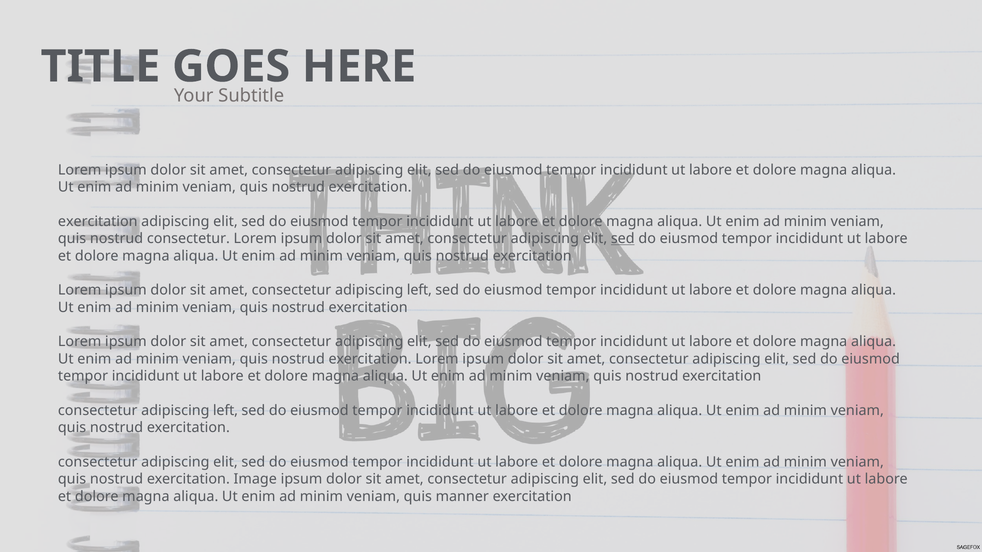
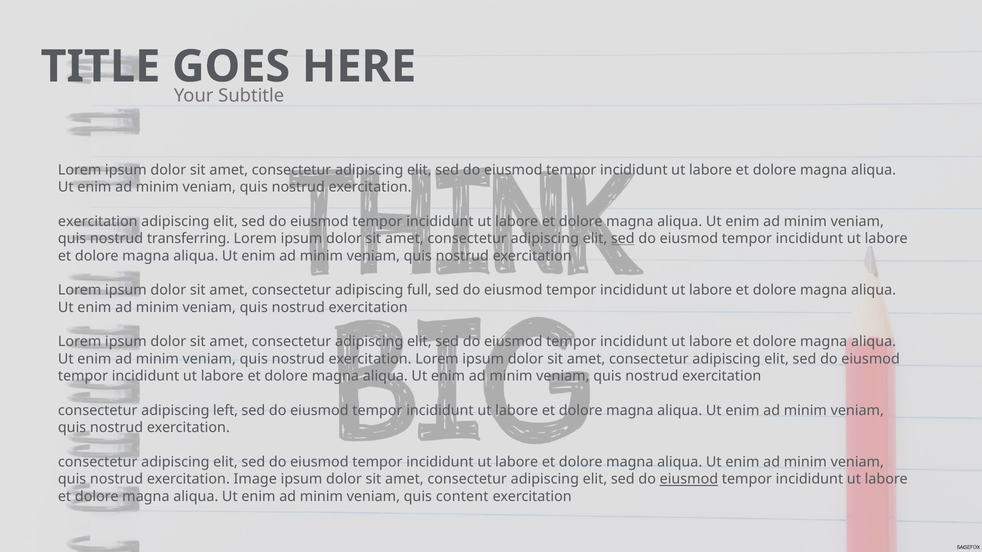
nostrud consectetur: consectetur -> transferring (188, 239)
amet consectetur adipiscing left: left -> full (419, 290)
eiusmod underline: none -> present (689, 480)
manner: manner -> content (462, 497)
